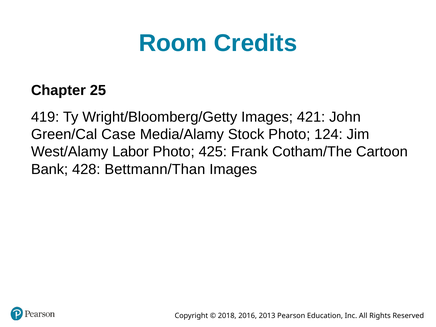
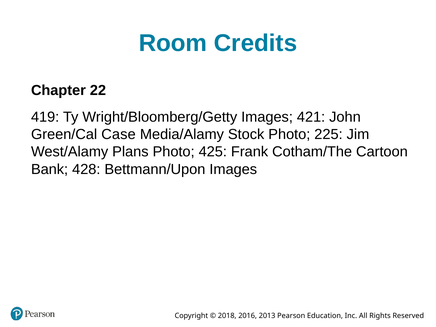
25: 25 -> 22 (98, 90)
124: 124 -> 225 (328, 134)
Labor: Labor -> Plans (130, 152)
Bettmann/Than: Bettmann/Than -> Bettmann/Upon (155, 169)
